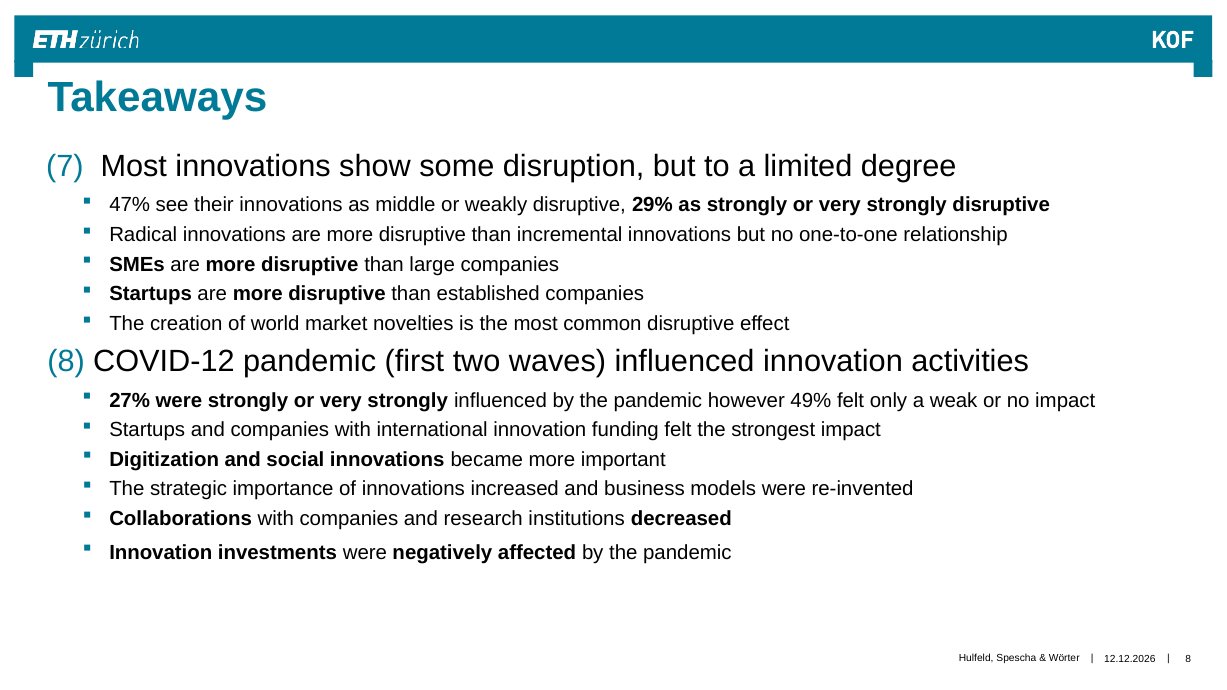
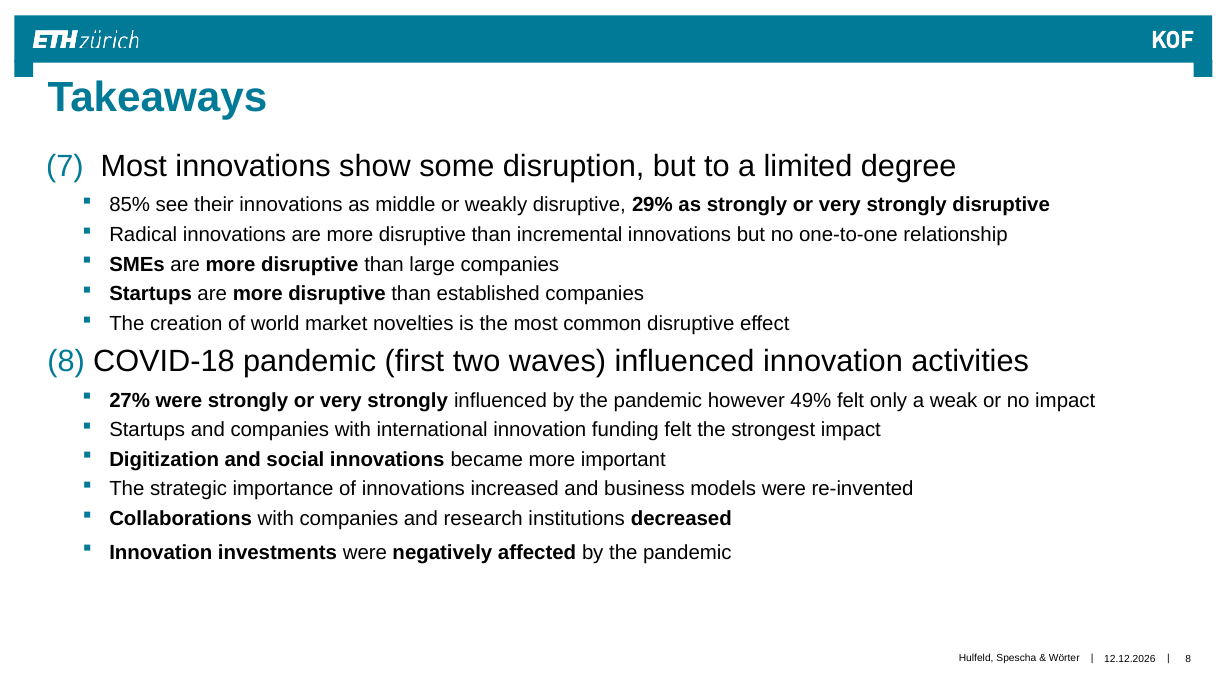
47%: 47% -> 85% (130, 205)
COVID-12: COVID-12 -> COVID-18 (164, 362)
